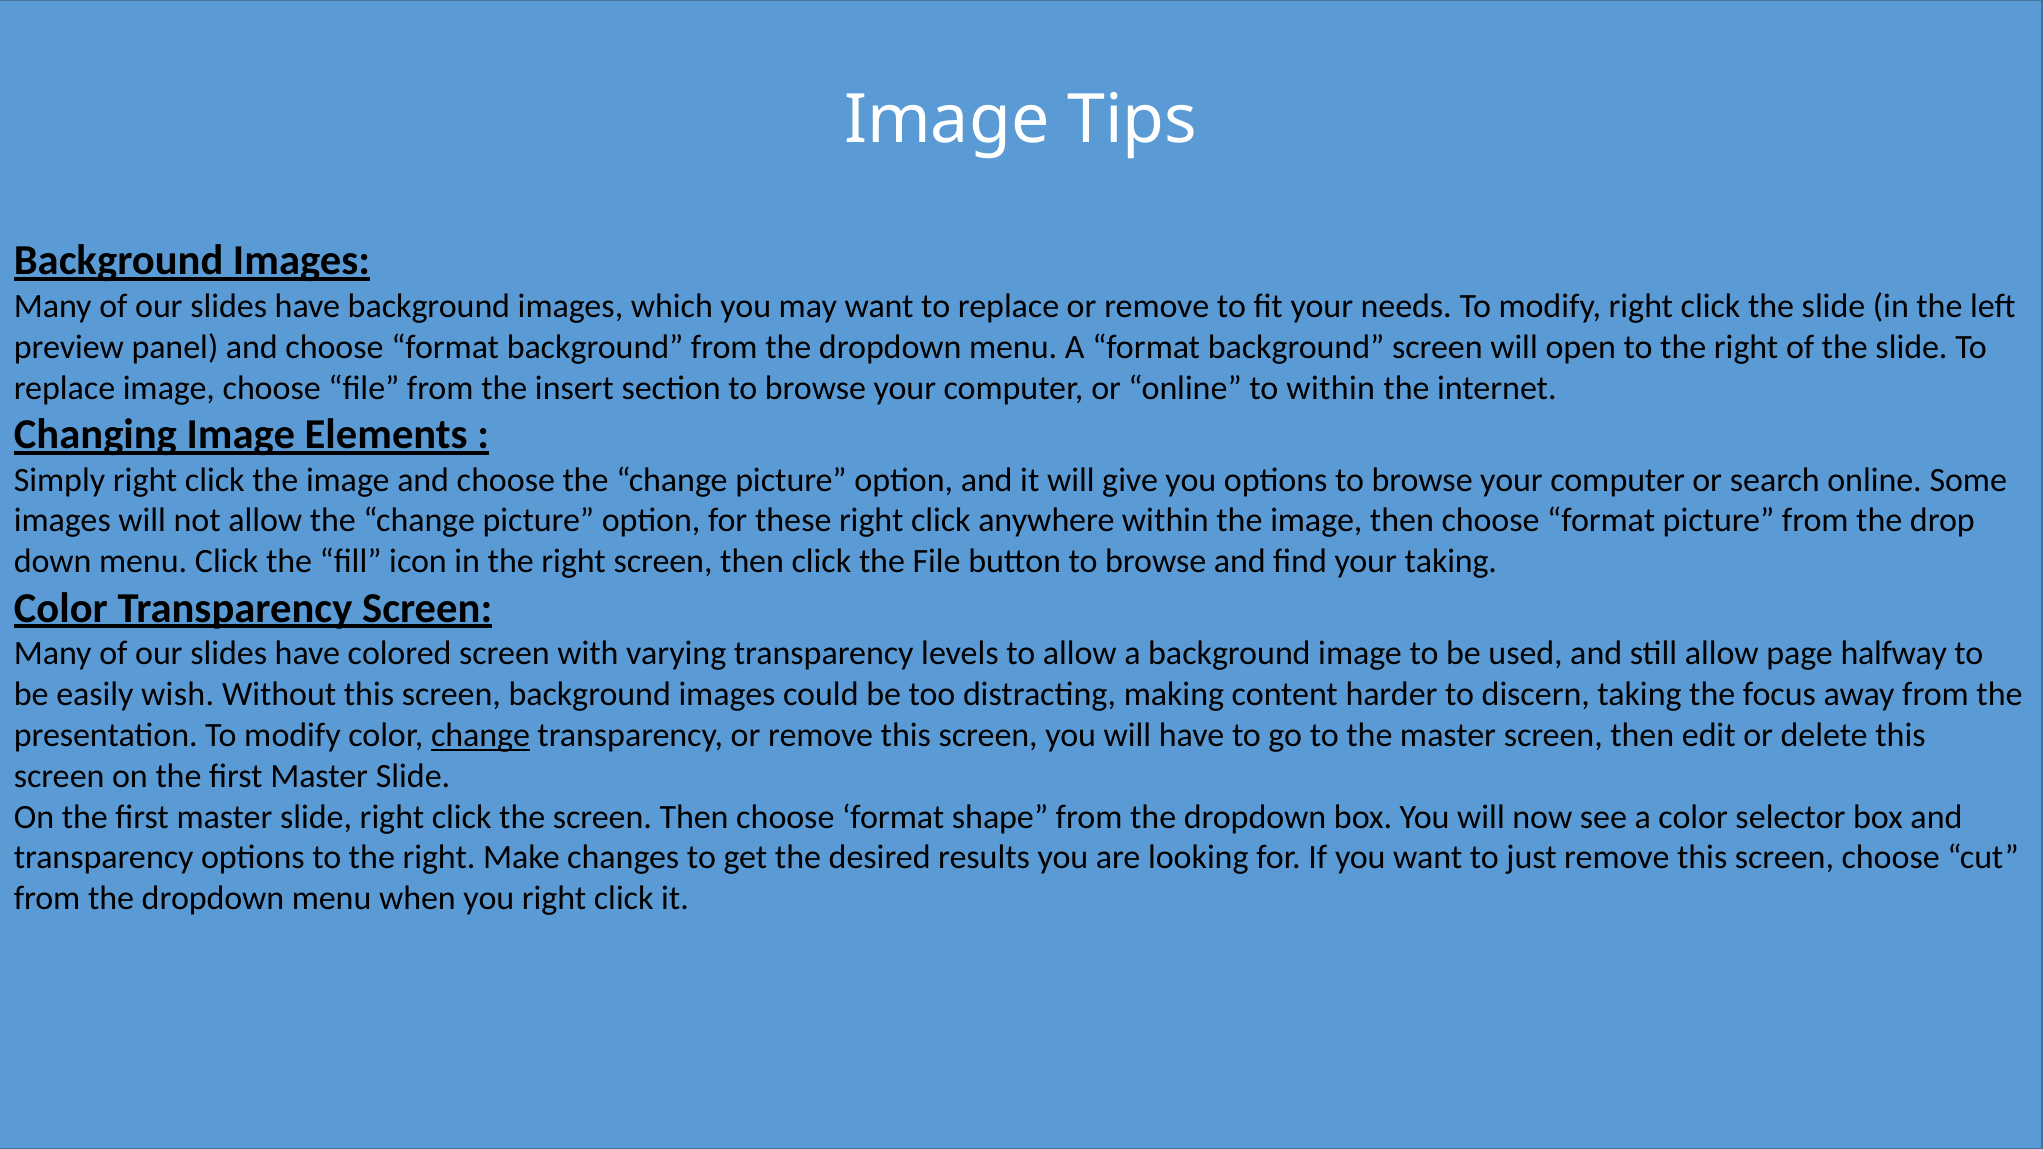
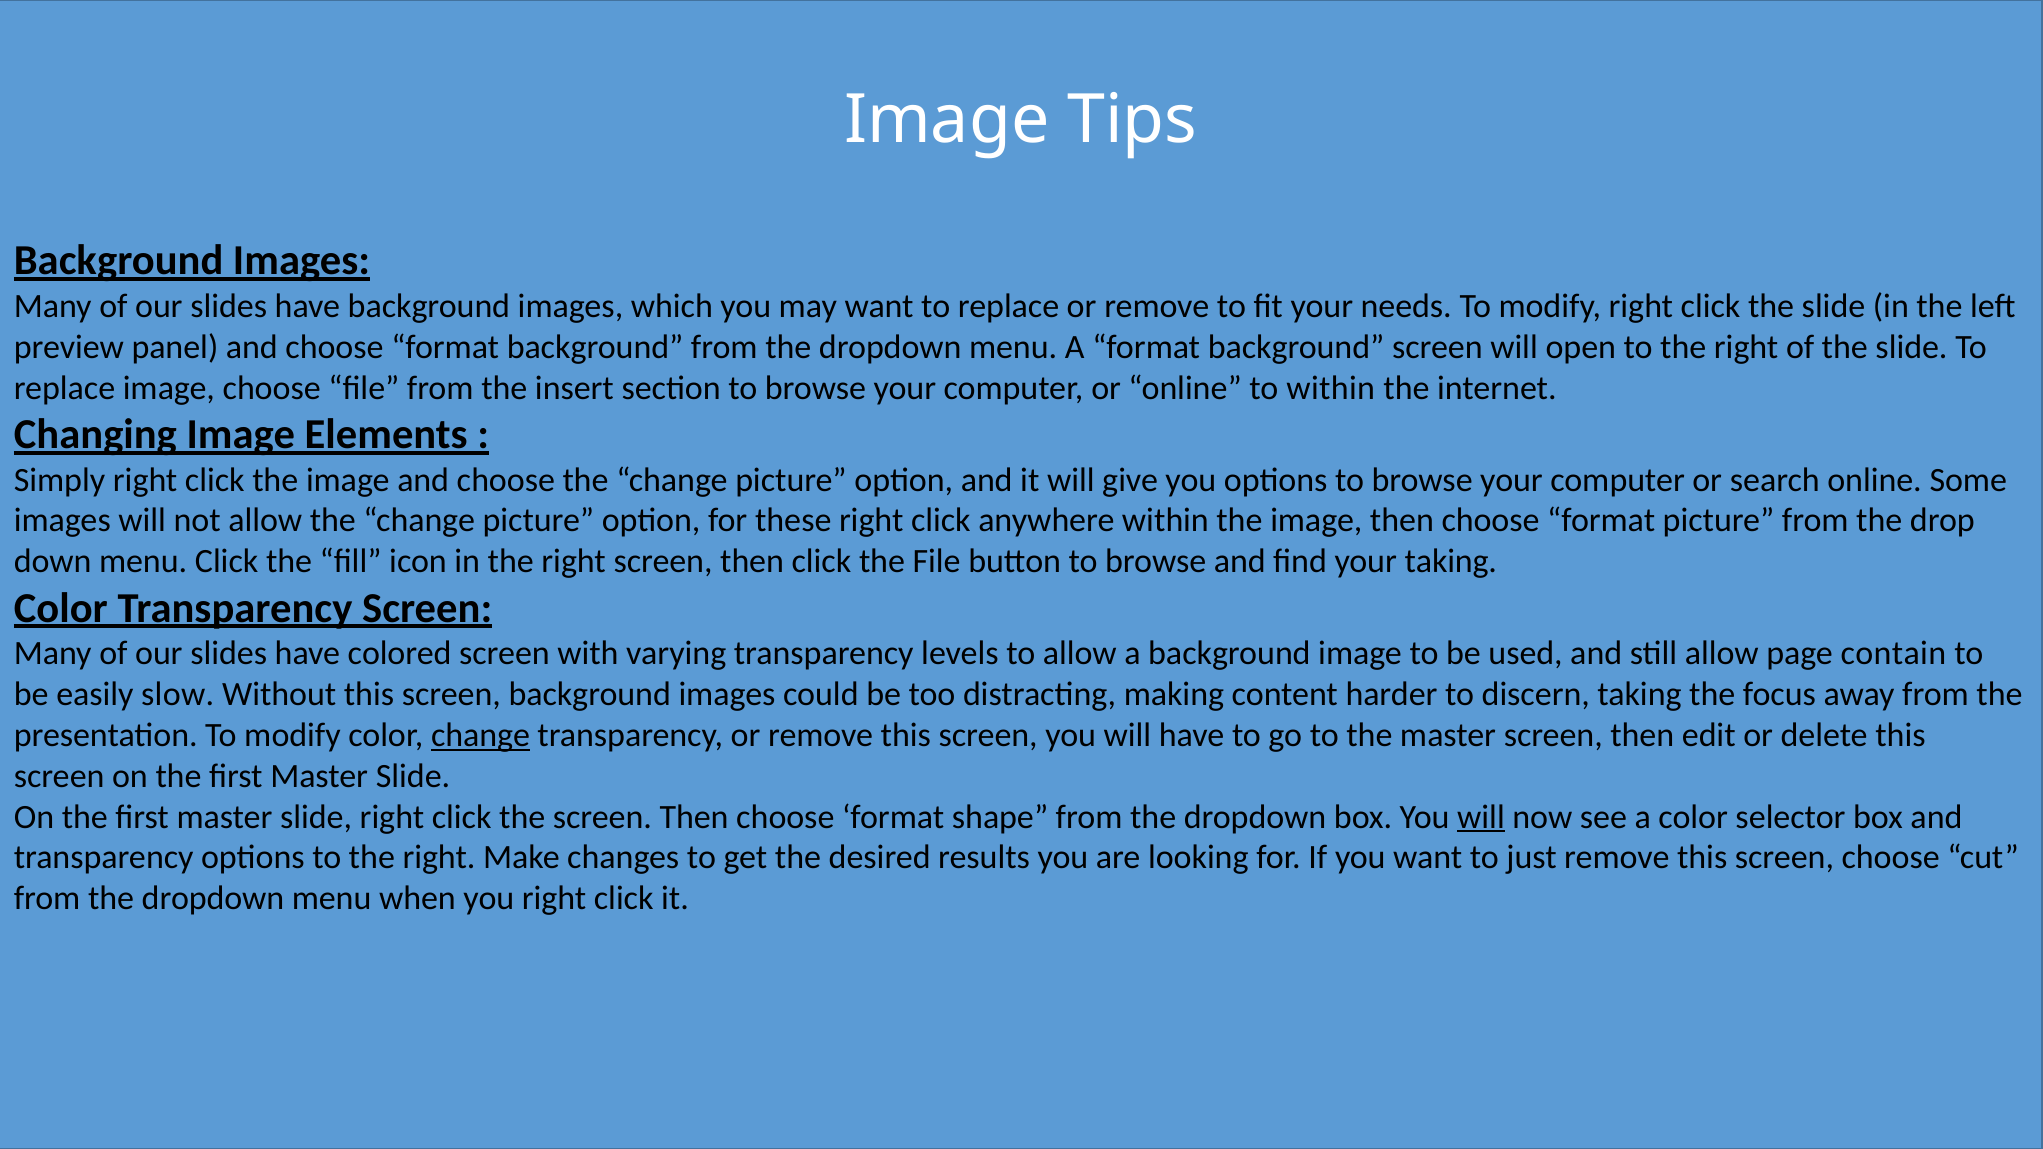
halfway: halfway -> contain (1893, 654)
wish: wish -> slow (178, 694)
will underline: none -> present (1481, 817)
